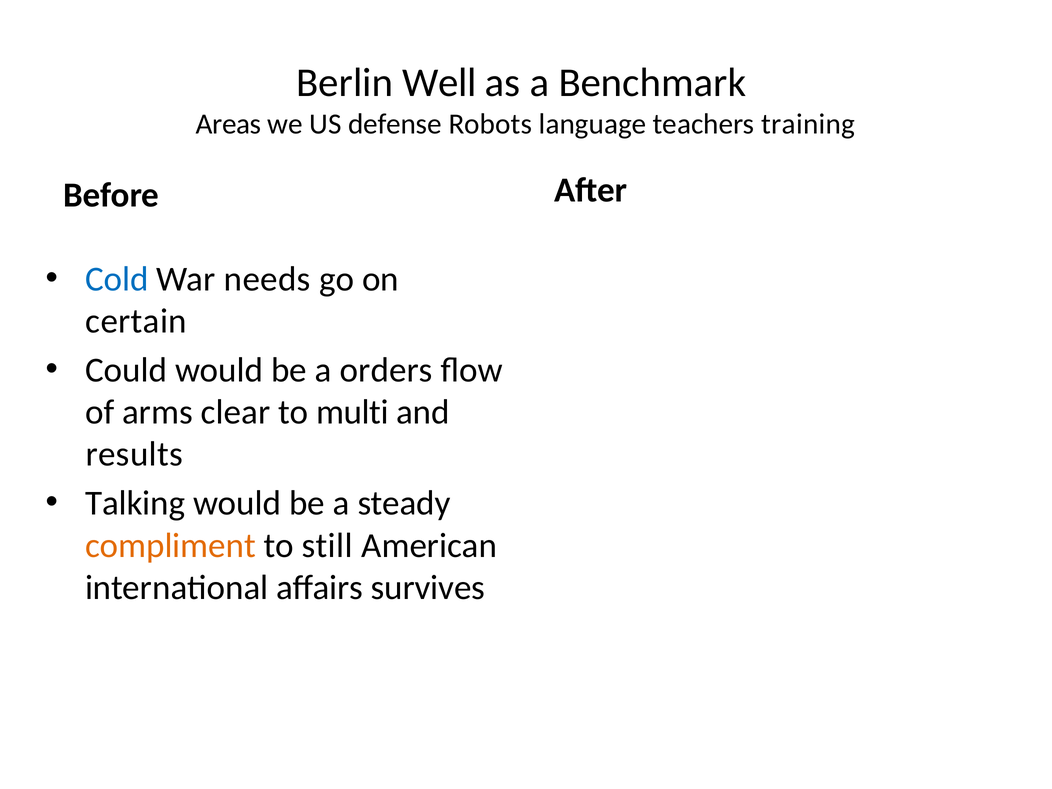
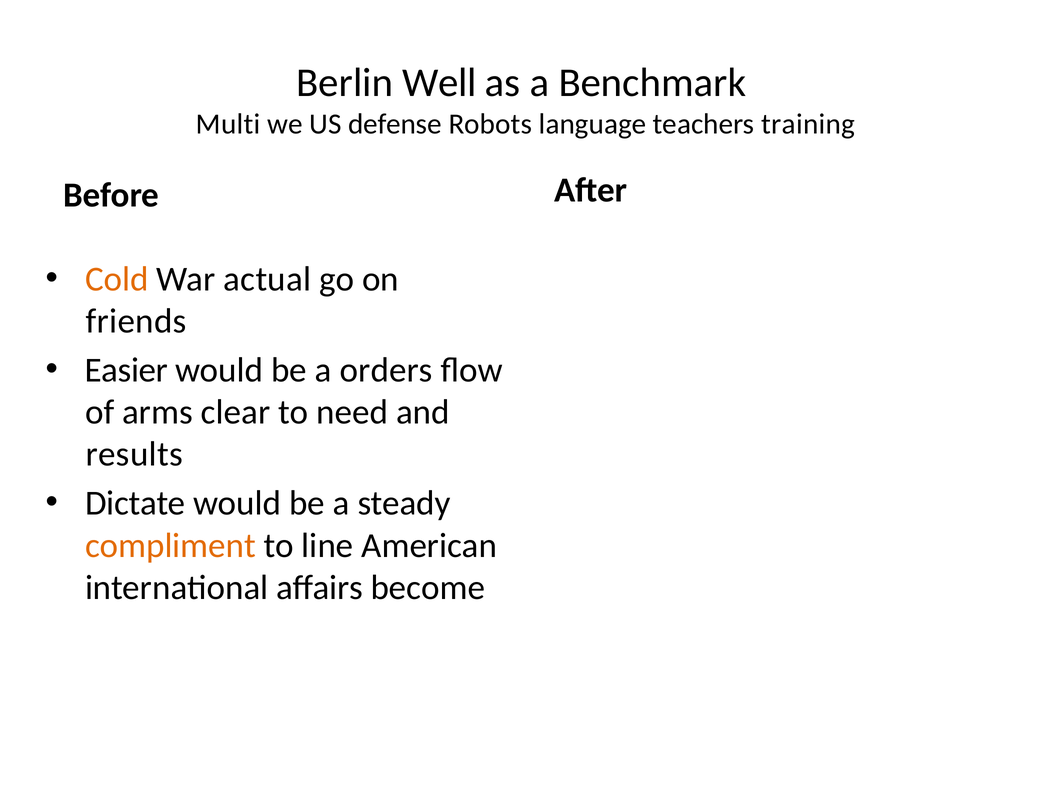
Areas: Areas -> Multi (228, 124)
Cold colour: blue -> orange (117, 279)
needs: needs -> actual (267, 279)
certain: certain -> friends (136, 321)
Could: Could -> Easier (126, 370)
multi: multi -> need (352, 412)
Talking: Talking -> Dictate (135, 503)
still: still -> line (327, 545)
survives: survives -> become (428, 588)
